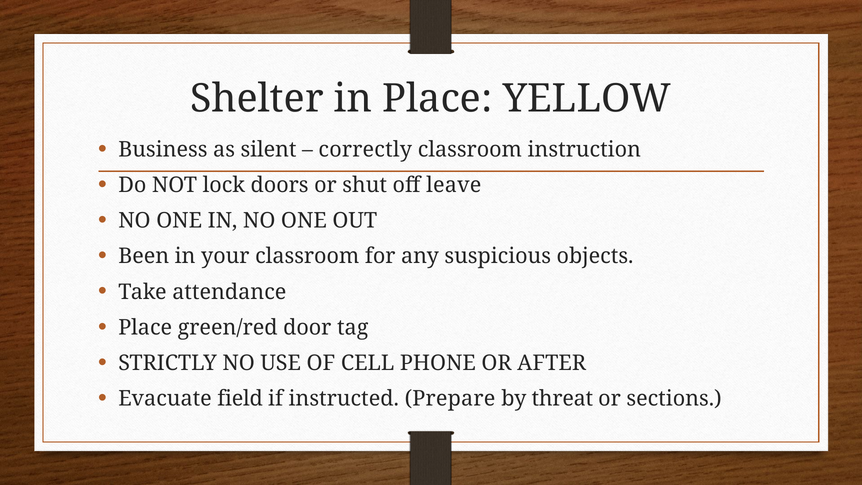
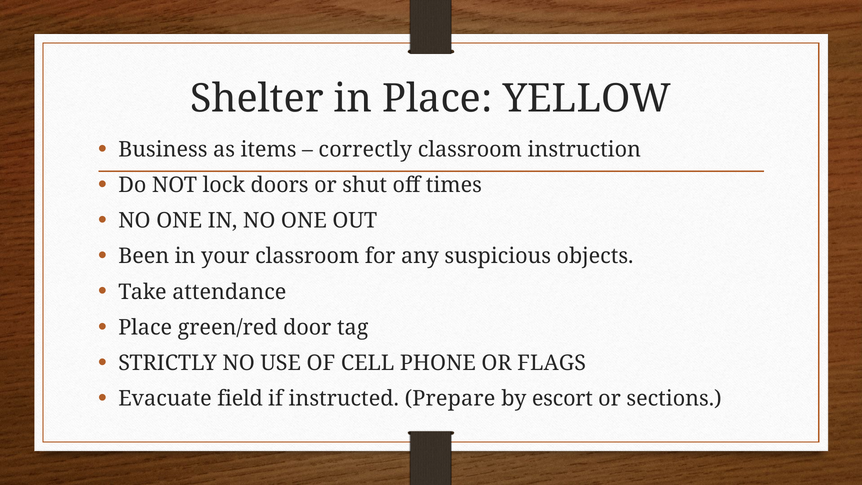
silent: silent -> items (269, 150)
leave: leave -> times (454, 185)
AFTER: AFTER -> FLAGS (552, 363)
threat: threat -> escort (562, 399)
